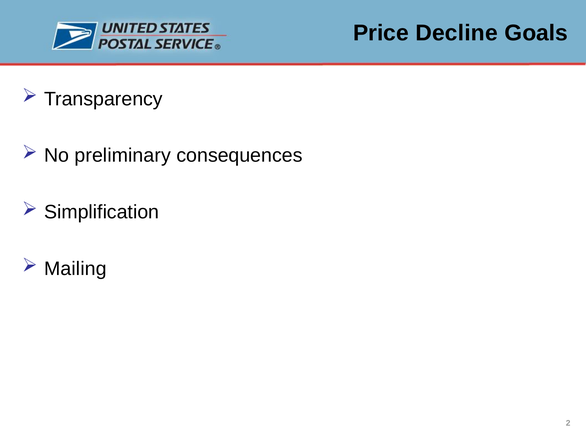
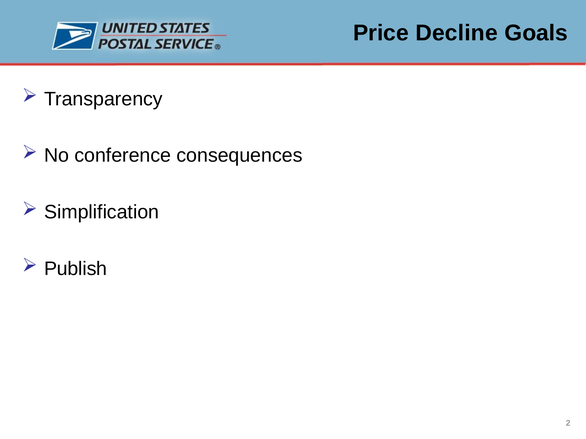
preliminary: preliminary -> conference (123, 156)
Mailing: Mailing -> Publish (76, 269)
